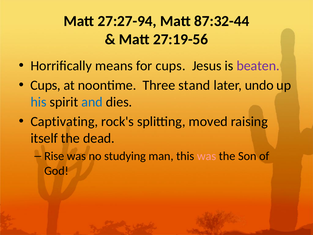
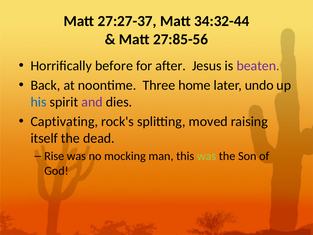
27:27-94: 27:27-94 -> 27:27-37 (127, 21)
87:32-44: 87:32-44 -> 34:32-44 (222, 21)
27:19-56: 27:19-56 -> 27:85-56 (181, 39)
means: means -> before (114, 66)
for cups: cups -> after (171, 66)
Cups: Cups -> Back (45, 85)
stand: stand -> home (194, 85)
and colour: blue -> purple (92, 102)
studying: studying -> mocking (125, 156)
was colour: pink -> light green (207, 156)
